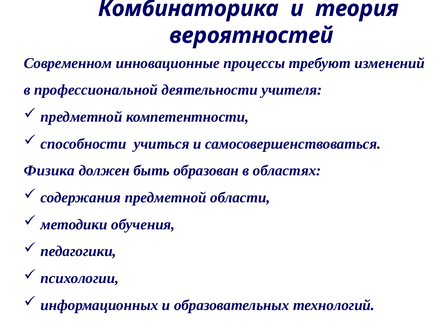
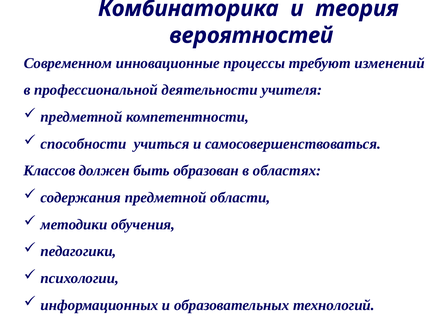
Физика: Физика -> Классов (49, 171)
